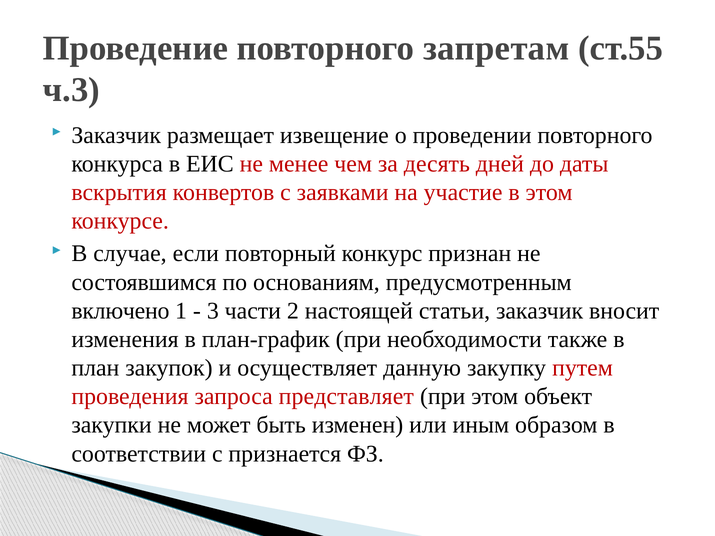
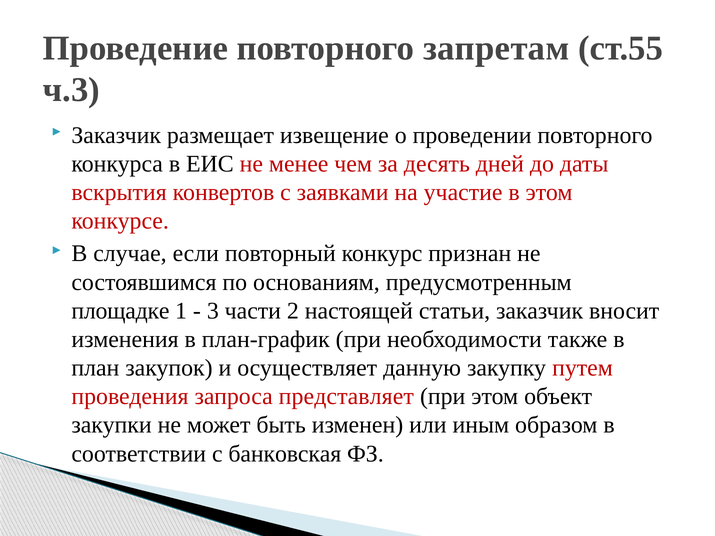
включено: включено -> площадке (120, 311)
признается: признается -> банковская (285, 454)
